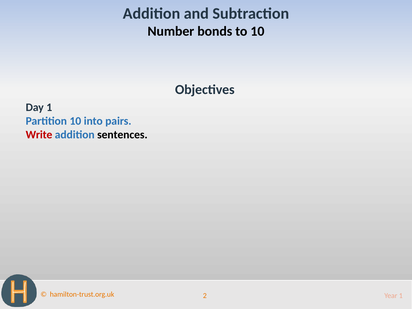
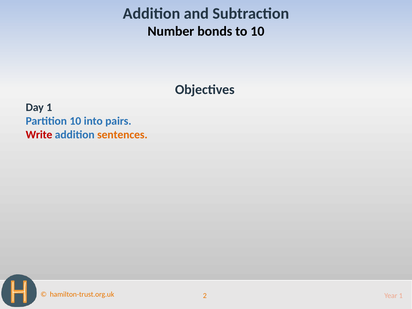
sentences colour: black -> orange (122, 135)
